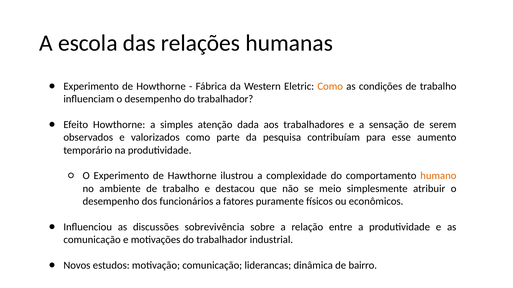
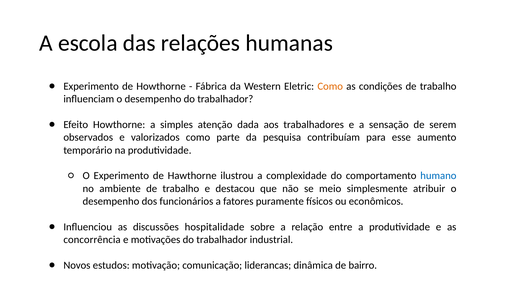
humano colour: orange -> blue (438, 176)
sobrevivência: sobrevivência -> hospitalidade (215, 227)
comunicação: comunicação -> concorrência (92, 240)
